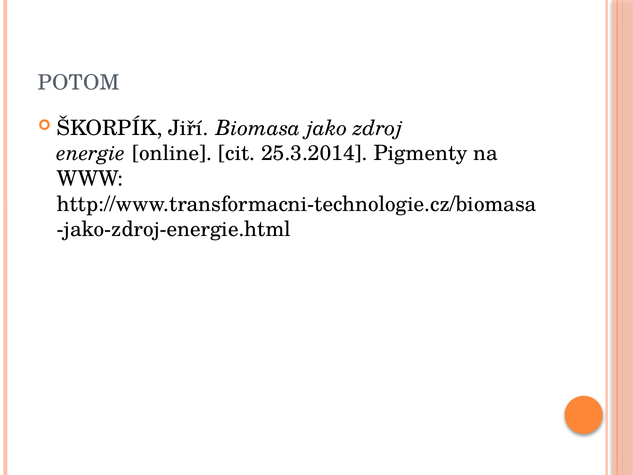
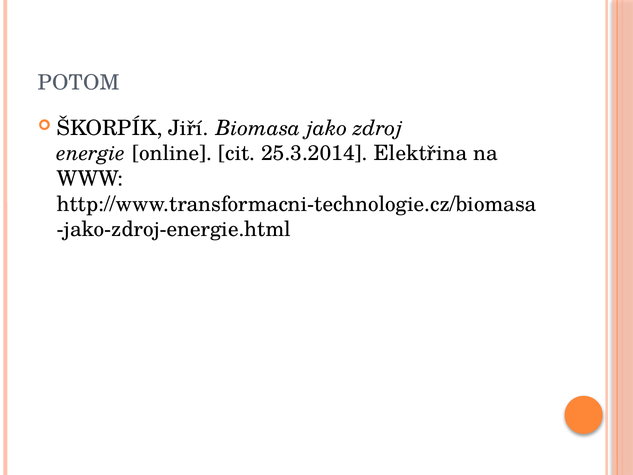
Pigmenty: Pigmenty -> Elektřina (421, 153)
